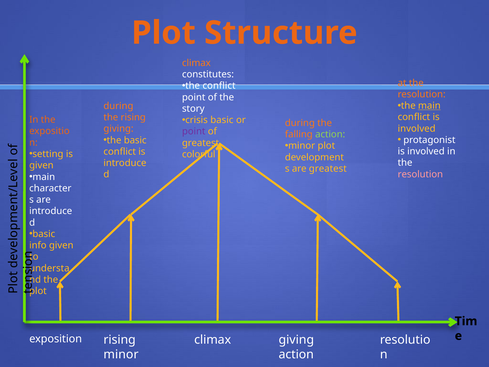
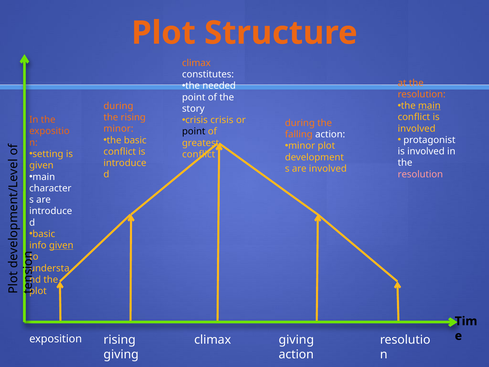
the conflict: conflict -> needed (219, 86)
crisis basic: basic -> crisis (222, 120)
giving: giving -> minor (118, 129)
point colour: purple -> black (194, 131)
action colour: light green -> white (330, 134)
colorful: colorful -> conflict (199, 154)
are greatest: greatest -> involved (328, 169)
given underline: none -> present (61, 245)
minor: minor -> giving (121, 354)
